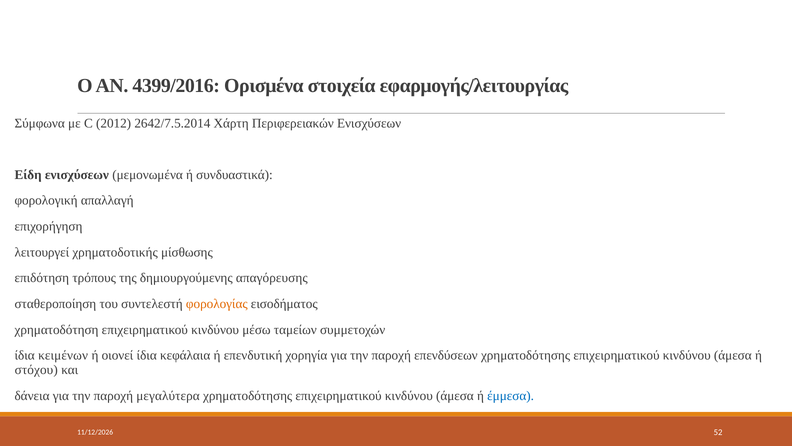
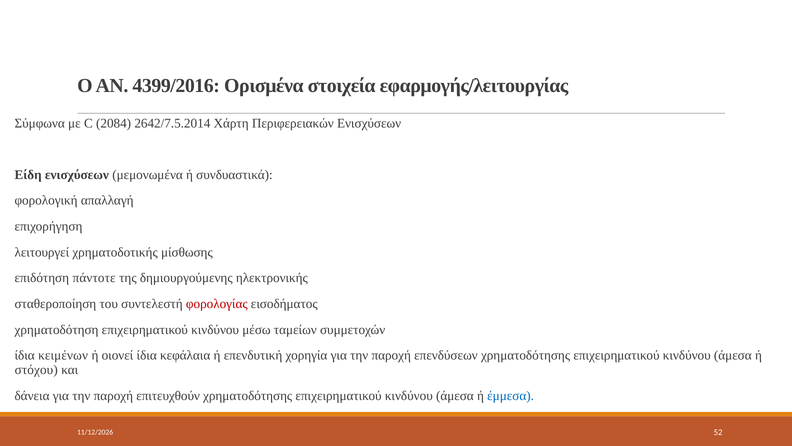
2012: 2012 -> 2084 (114, 123)
τρόπους: τρόπους -> πάντοτε (94, 278)
απαγόρευσης: απαγόρευσης -> ηλεκτρονικής (272, 278)
φορολογίας colour: orange -> red (217, 304)
μεγαλύτερα: μεγαλύτερα -> επιτευχθούν (168, 395)
